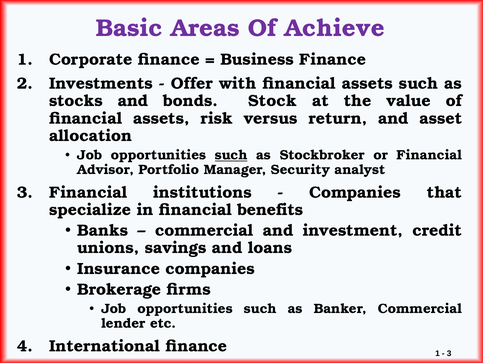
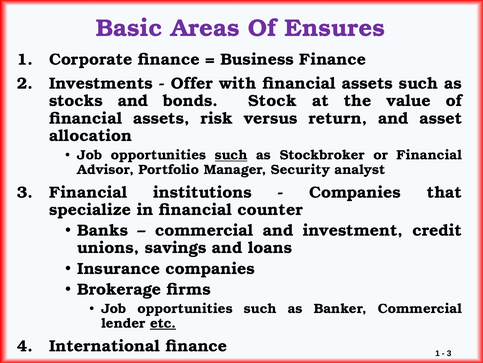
Achieve: Achieve -> Ensures (335, 28)
benefits: benefits -> counter (270, 209)
etc underline: none -> present (163, 323)
